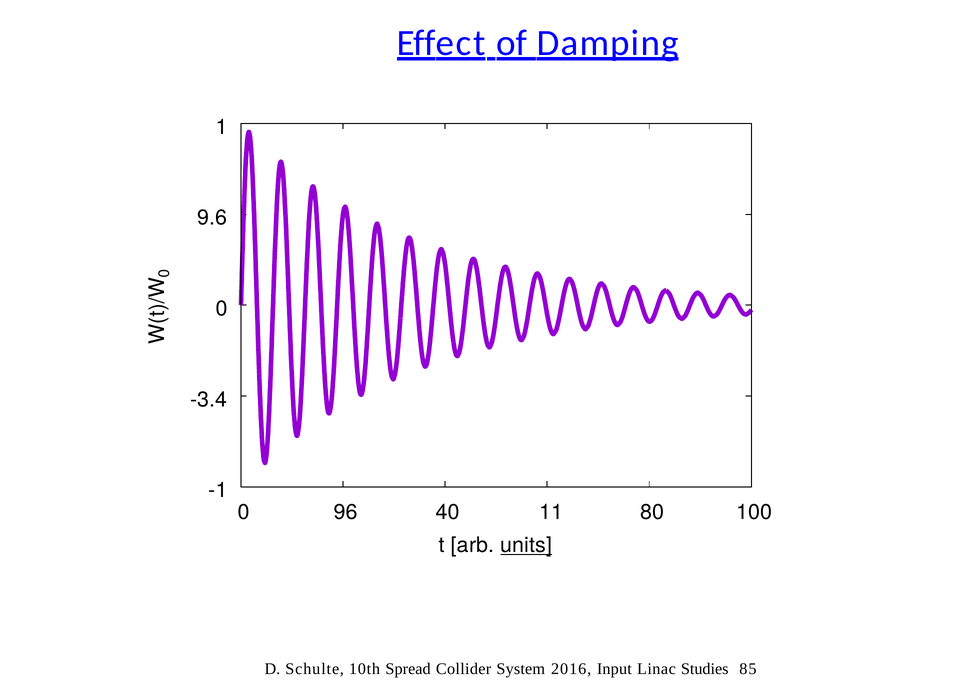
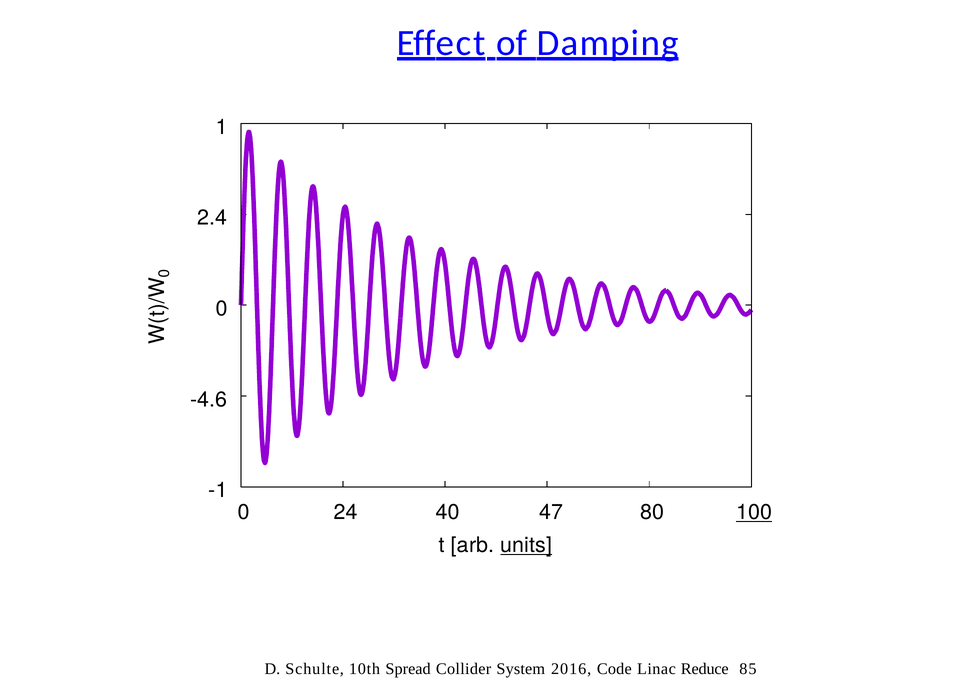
9.6: 9.6 -> 2.4 (212, 218)
-3.4: -3.4 -> -4.6 (209, 400)
96: 96 -> 24 (346, 513)
11: 11 -> 47 (551, 513)
100 underline: none -> present (754, 513)
Input: Input -> Code (614, 669)
Studies: Studies -> Reduce (705, 669)
